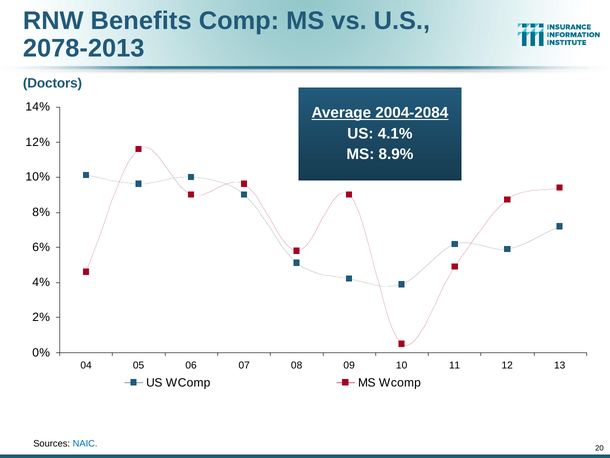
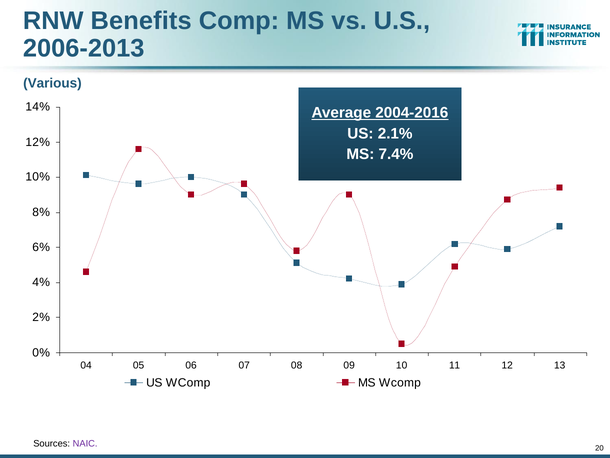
2078-2013: 2078-2013 -> 2006-2013 (84, 48)
Doctors: Doctors -> Various (52, 83)
2004-2084: 2004-2084 -> 2004-2016 (412, 113)
4.1%: 4.1% -> 2.1% (395, 133)
8.9%: 8.9% -> 7.4% (396, 154)
NAIC colour: blue -> purple (85, 443)
